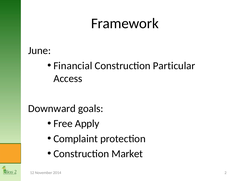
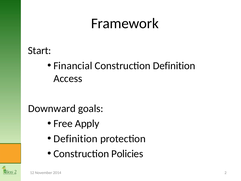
June: June -> Start (40, 51)
Construction Particular: Particular -> Definition (174, 66)
Complaint: Complaint -> Definition (76, 138)
Market: Market -> Policies (127, 153)
